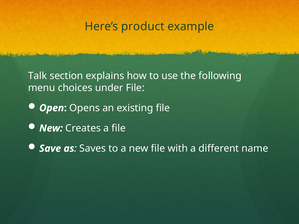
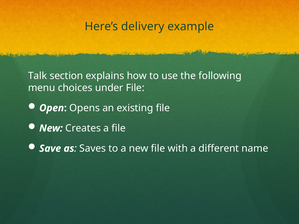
product: product -> delivery (143, 27)
